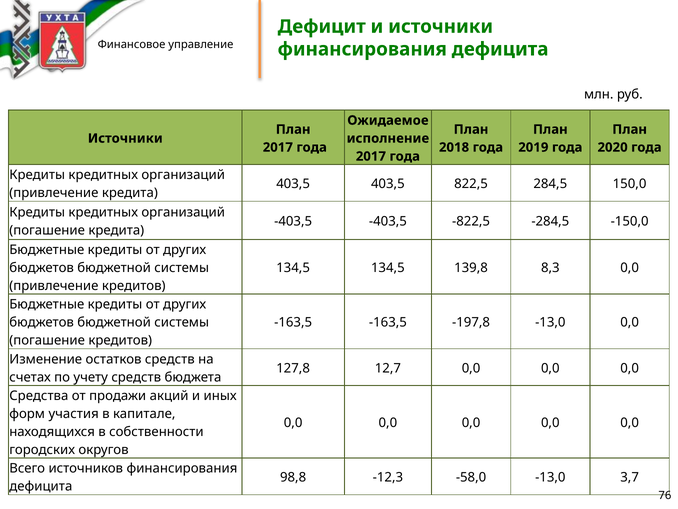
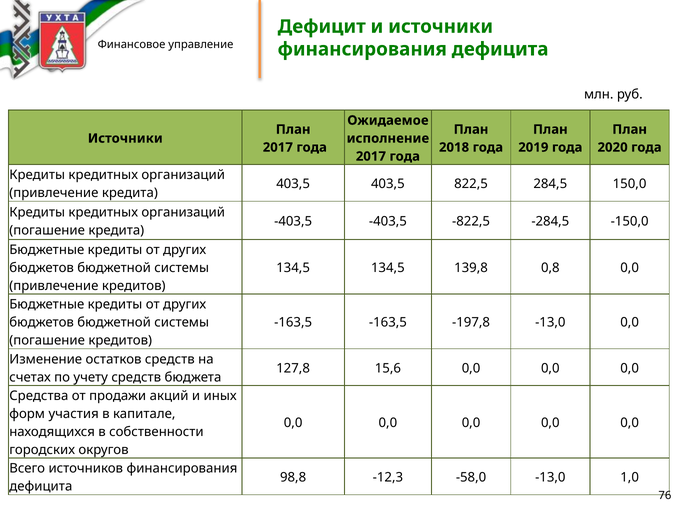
8,3: 8,3 -> 0,8 (550, 268)
12,7: 12,7 -> 15,6 (388, 368)
3,7: 3,7 -> 1,0 (630, 477)
